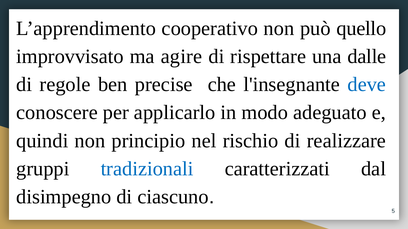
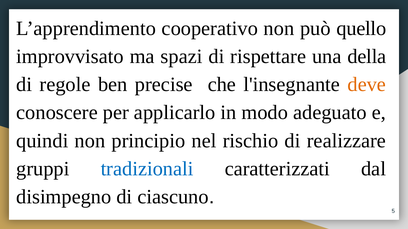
agire: agire -> spazi (182, 57)
dalle: dalle -> della (367, 57)
deve colour: blue -> orange (367, 85)
